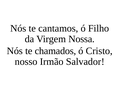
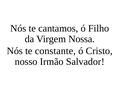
chamados: chamados -> constante (55, 51)
